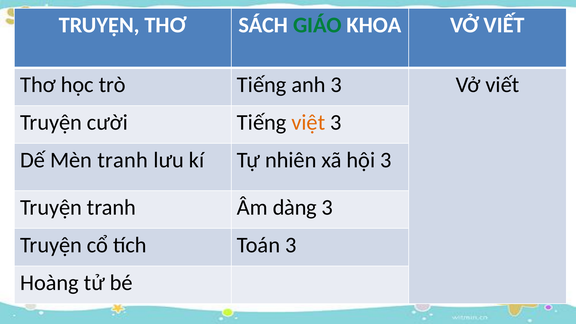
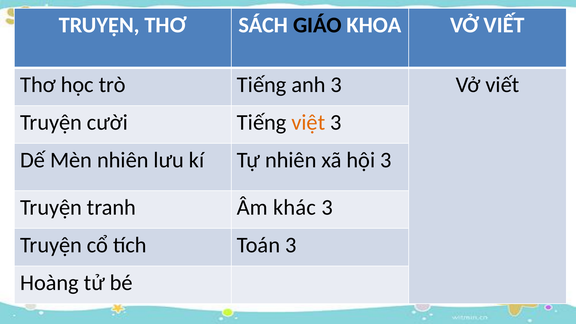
GIÁO colour: green -> black (317, 25)
Mèn tranh: tranh -> nhiên (123, 160)
dàng: dàng -> khác (295, 208)
